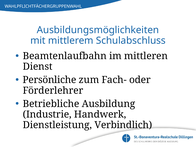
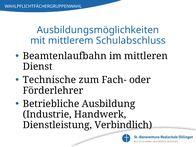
Persönliche: Persönliche -> Technische (49, 80)
